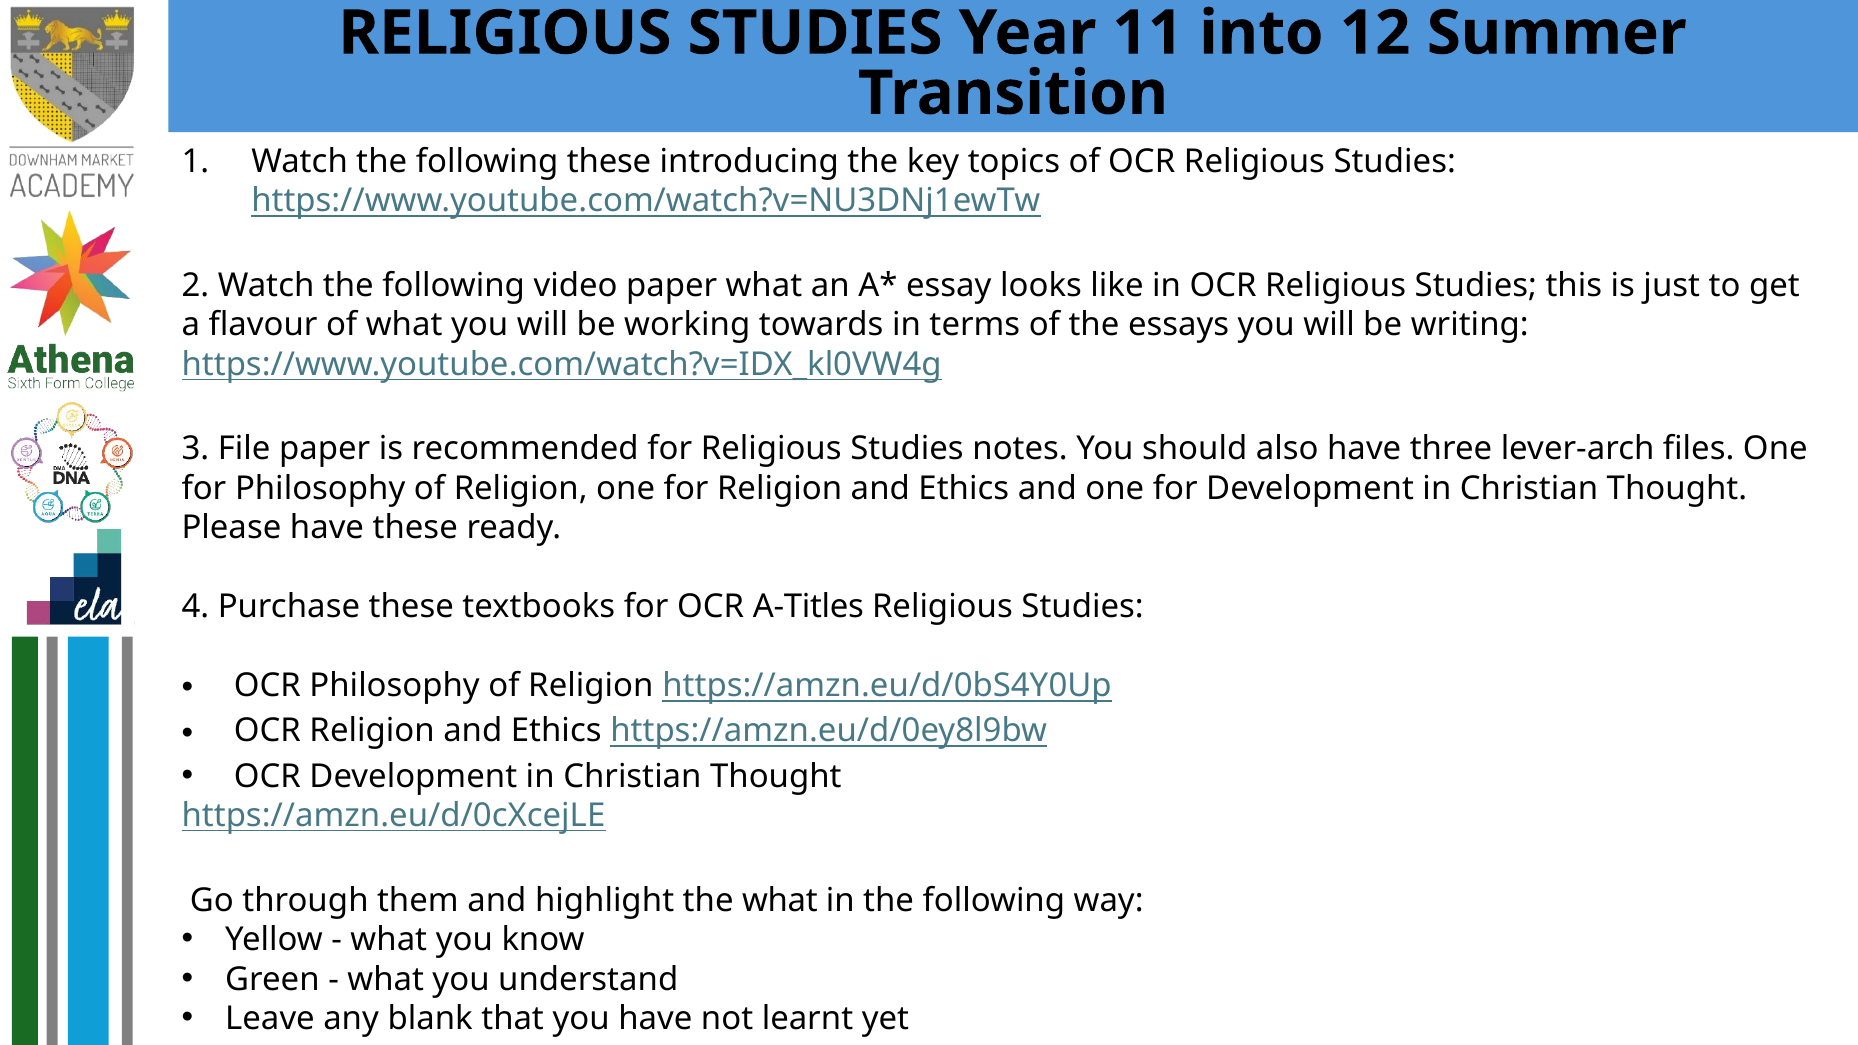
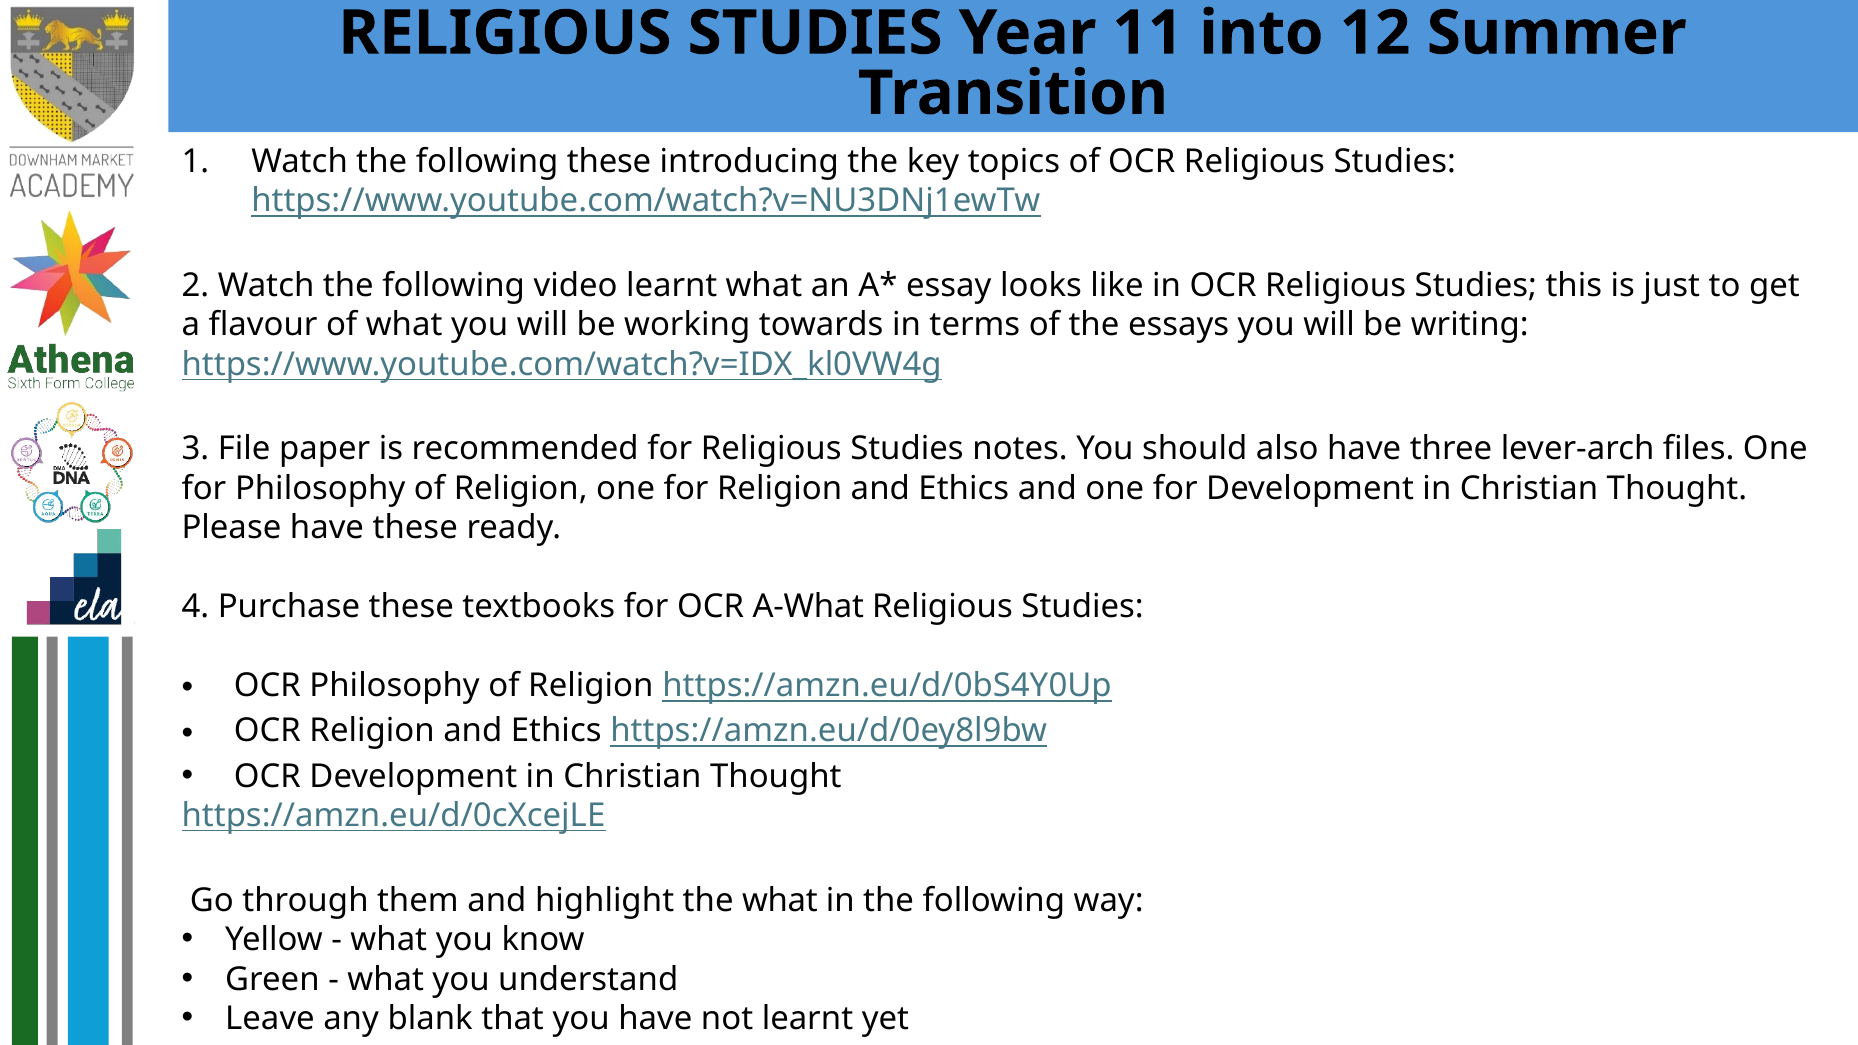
video paper: paper -> learnt (672, 286)
A-Titles: A-Titles -> A-What (808, 607)
